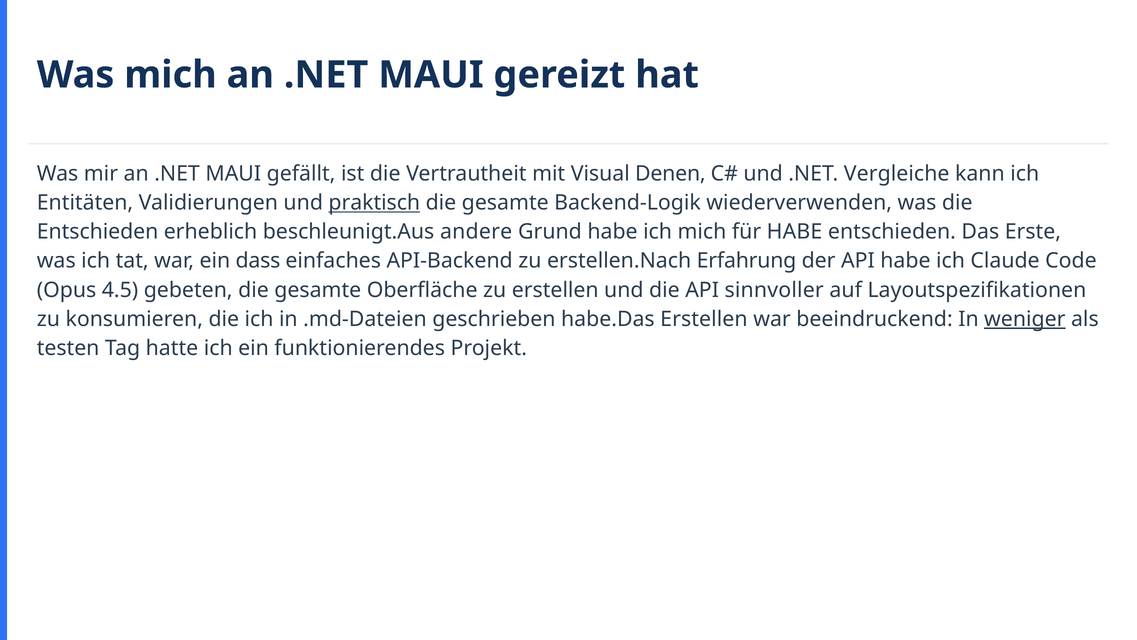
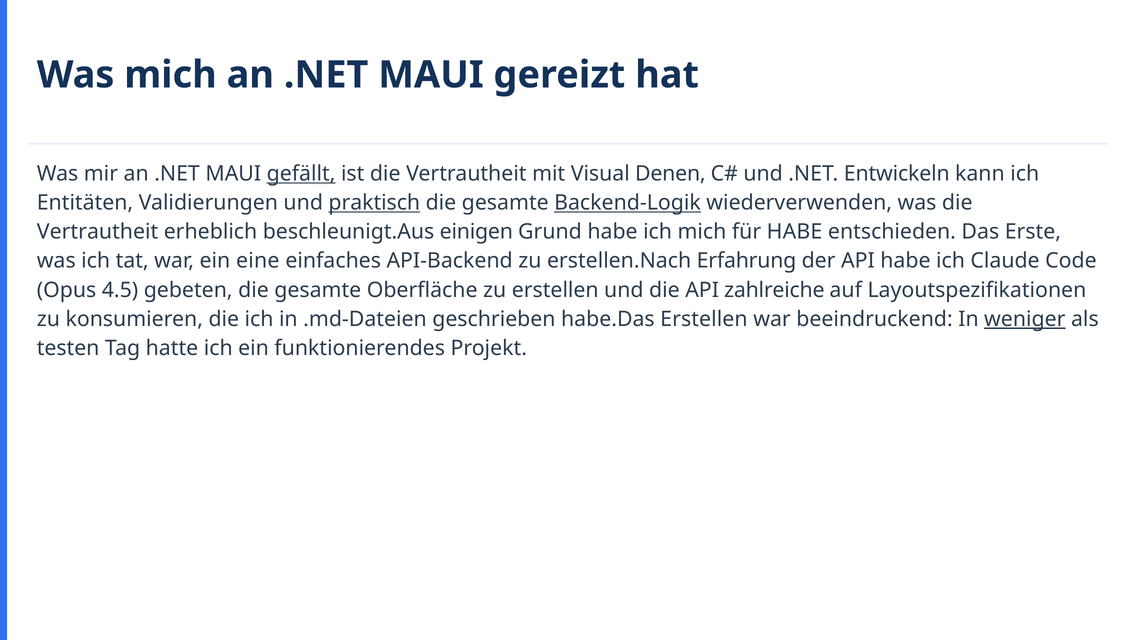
gefällt underline: none -> present (301, 174)
Vergleiche: Vergleiche -> Entwickeln (897, 174)
Backend-Logik underline: none -> present (628, 203)
Entschieden: Entschieden -> Vertrautheit (98, 232)
andere: andere -> einigen (476, 232)
dass: dass -> eine (258, 261)
sinnvoller: sinnvoller -> zahlreiche (774, 290)
